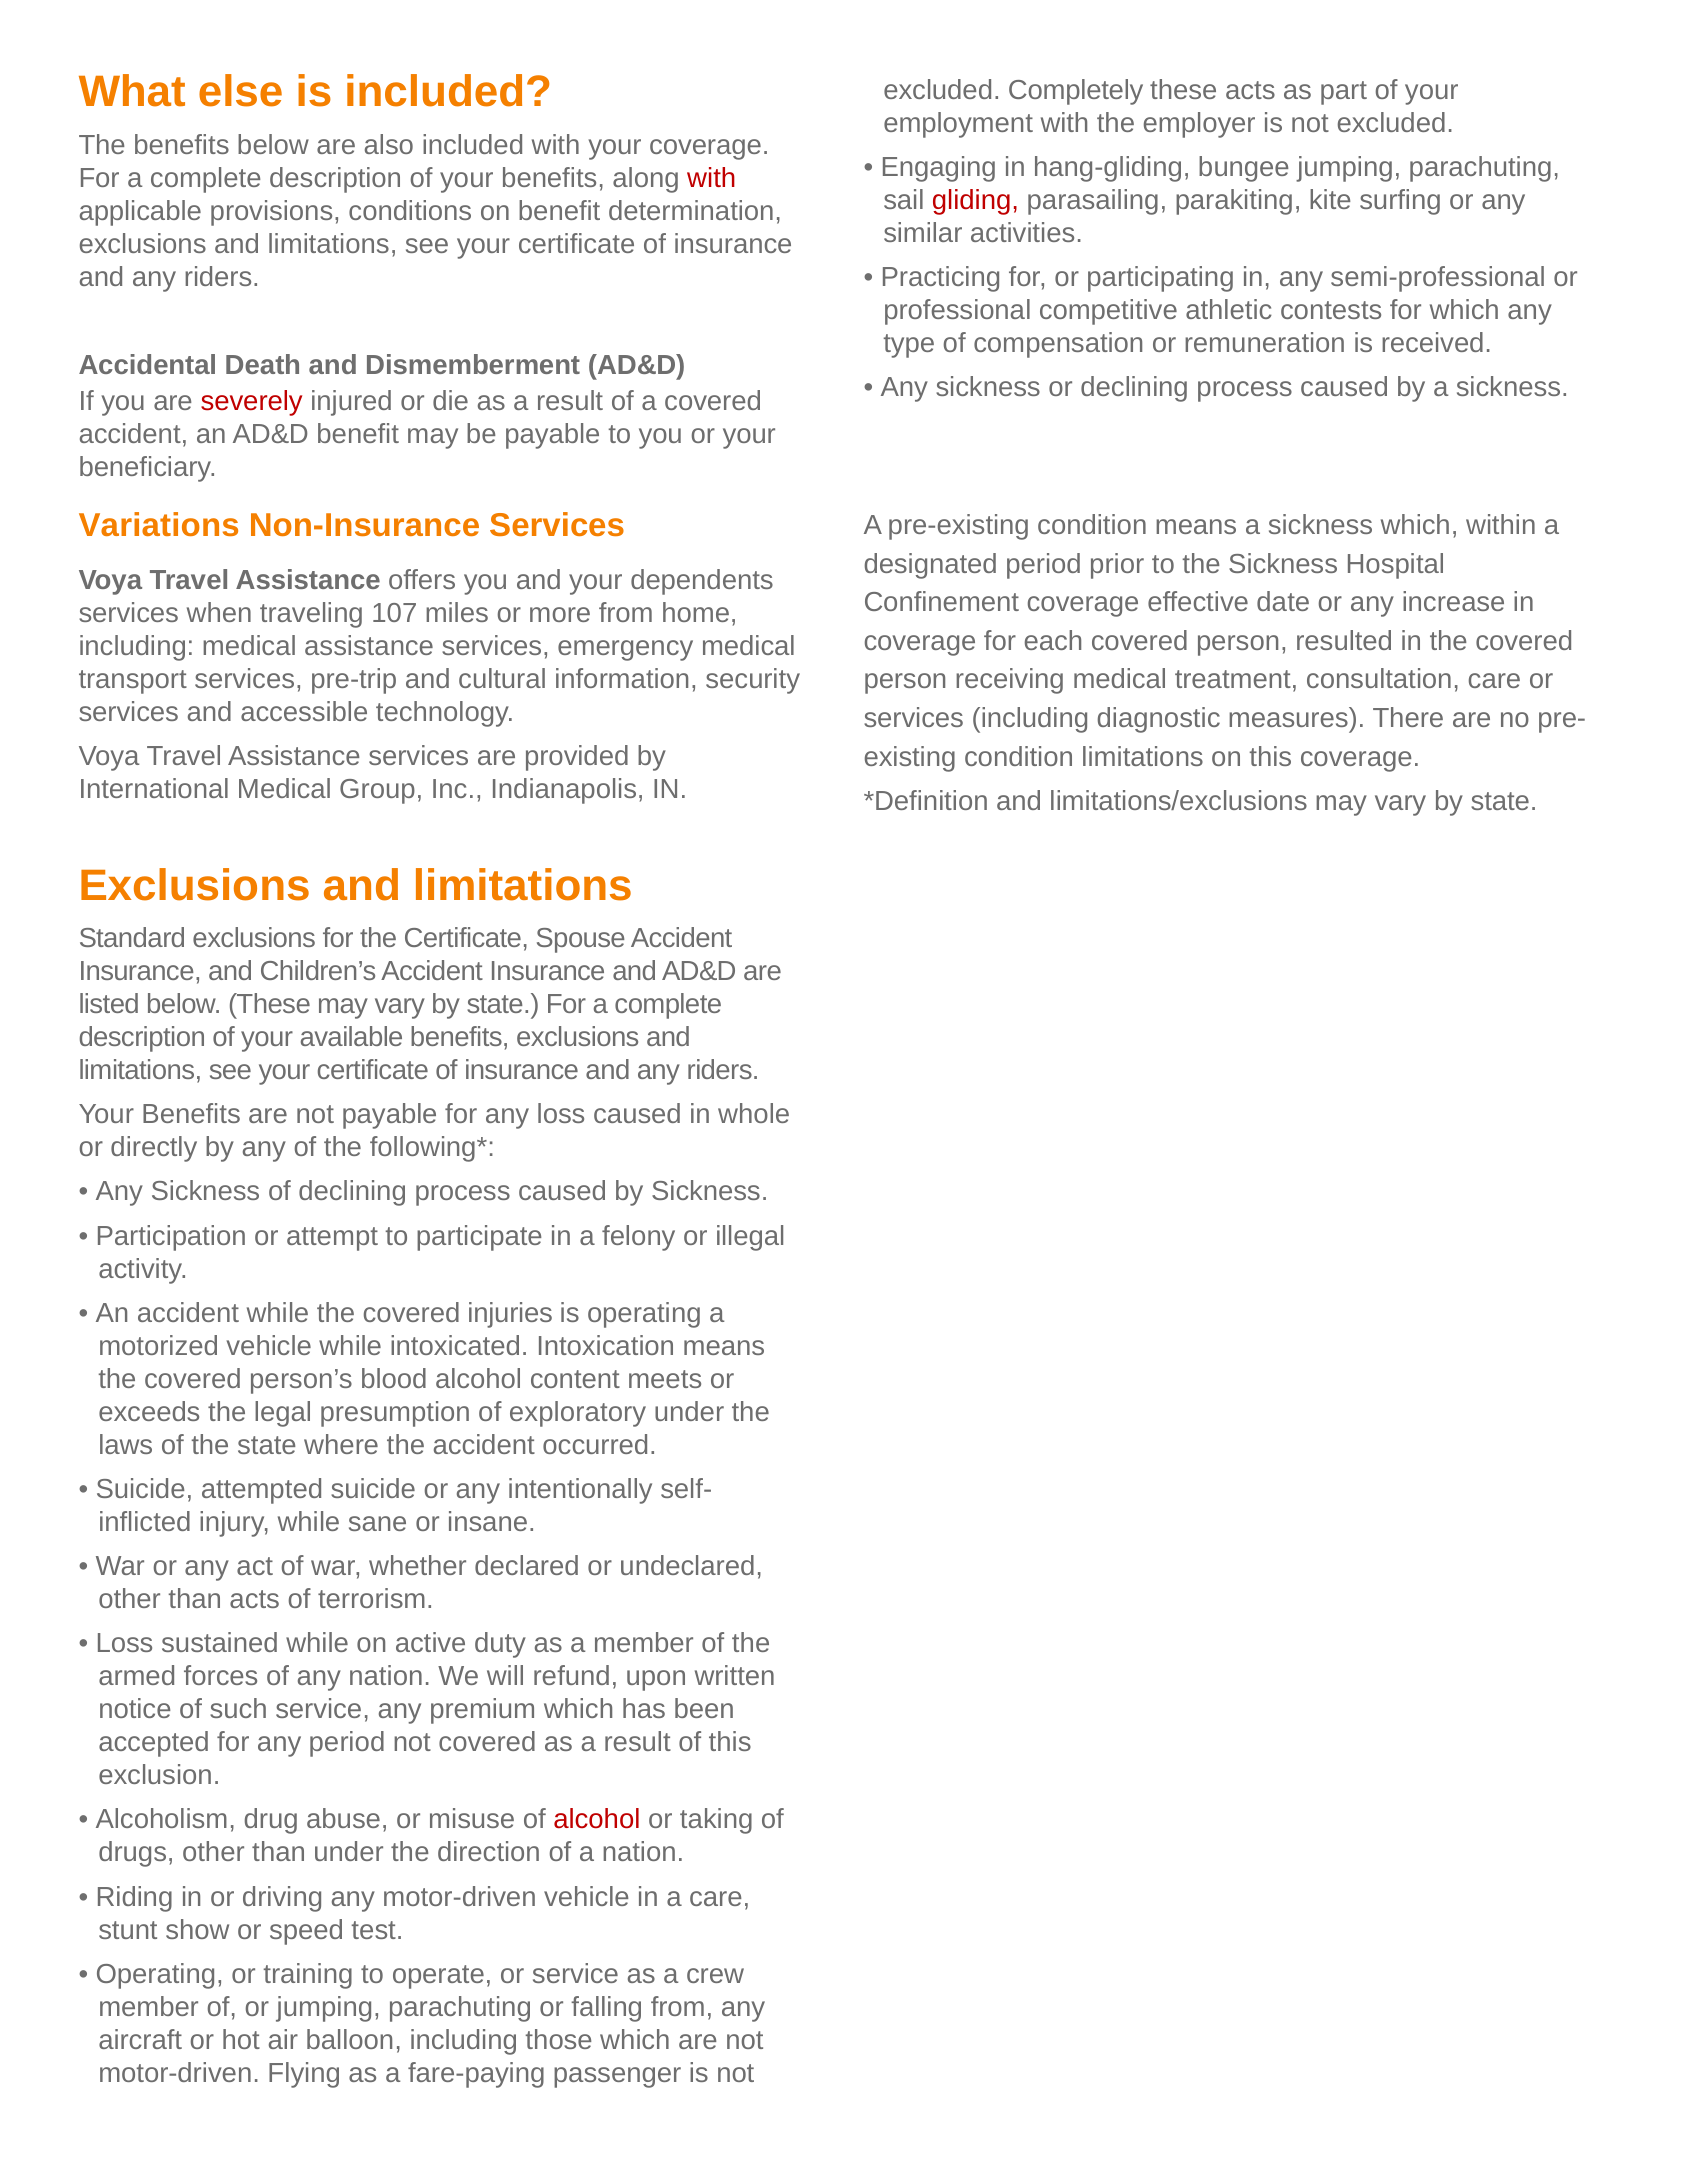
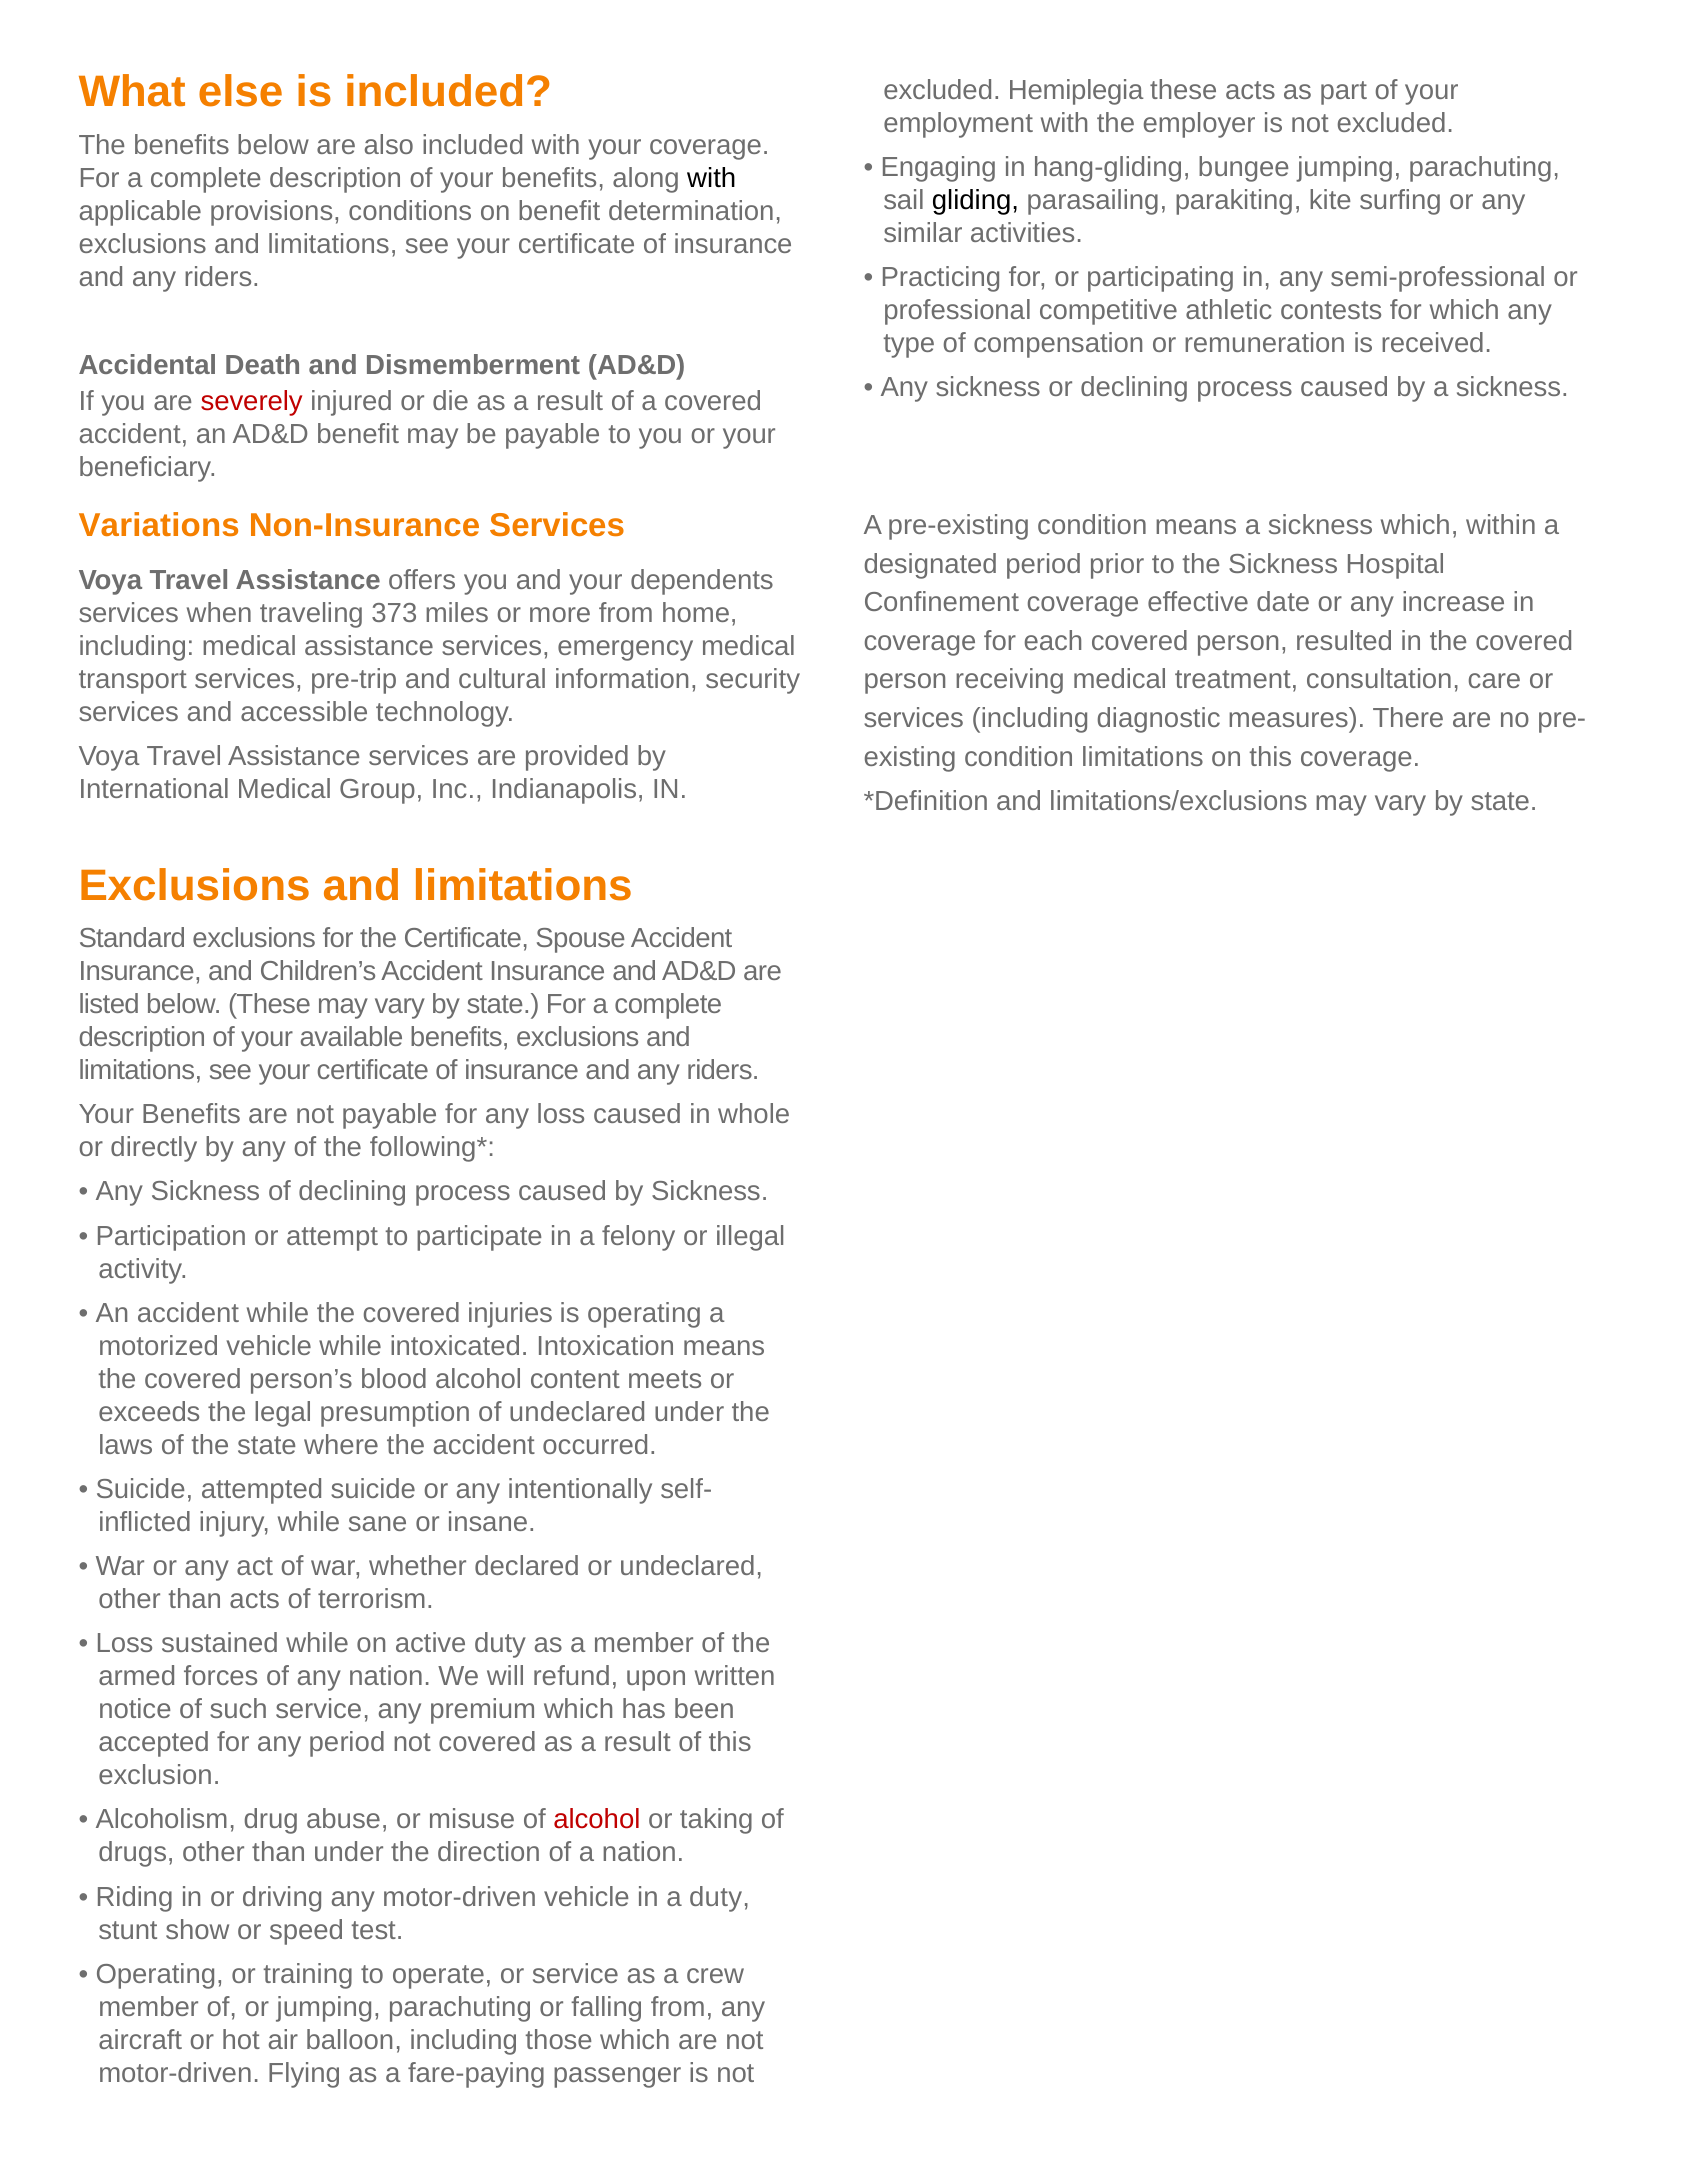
Completely: Completely -> Hemiplegia (1076, 90)
with colour: red -> black (712, 178)
gliding colour: red -> black (975, 200)
107: 107 -> 373 (394, 614)
of exploratory: exploratory -> undeclared (578, 1412)
a care: care -> duty (720, 1897)
